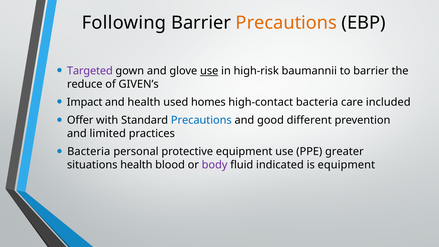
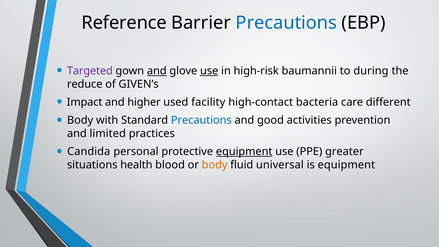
Following: Following -> Reference (124, 23)
Precautions colour: orange -> blue (286, 23)
and underline: none -> present (157, 71)
to barrier: barrier -> during (371, 71)
and health: health -> higher (144, 102)
homes: homes -> facility (208, 102)
included: included -> different (388, 102)
Offer: Offer -> Body (80, 120)
different: different -> activities (309, 120)
Bacteria: Bacteria -> Candida (89, 152)
equipment underline: none -> present (244, 152)
body colour: purple -> orange (215, 165)
indicated: indicated -> universal (280, 165)
